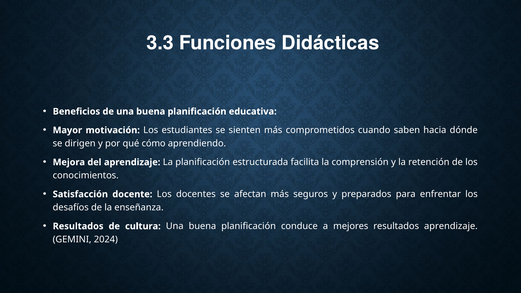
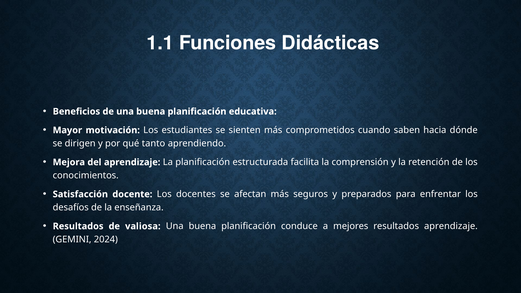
3.3: 3.3 -> 1.1 (160, 43)
cómo: cómo -> tanto (154, 144)
cultura: cultura -> valiosa (143, 226)
